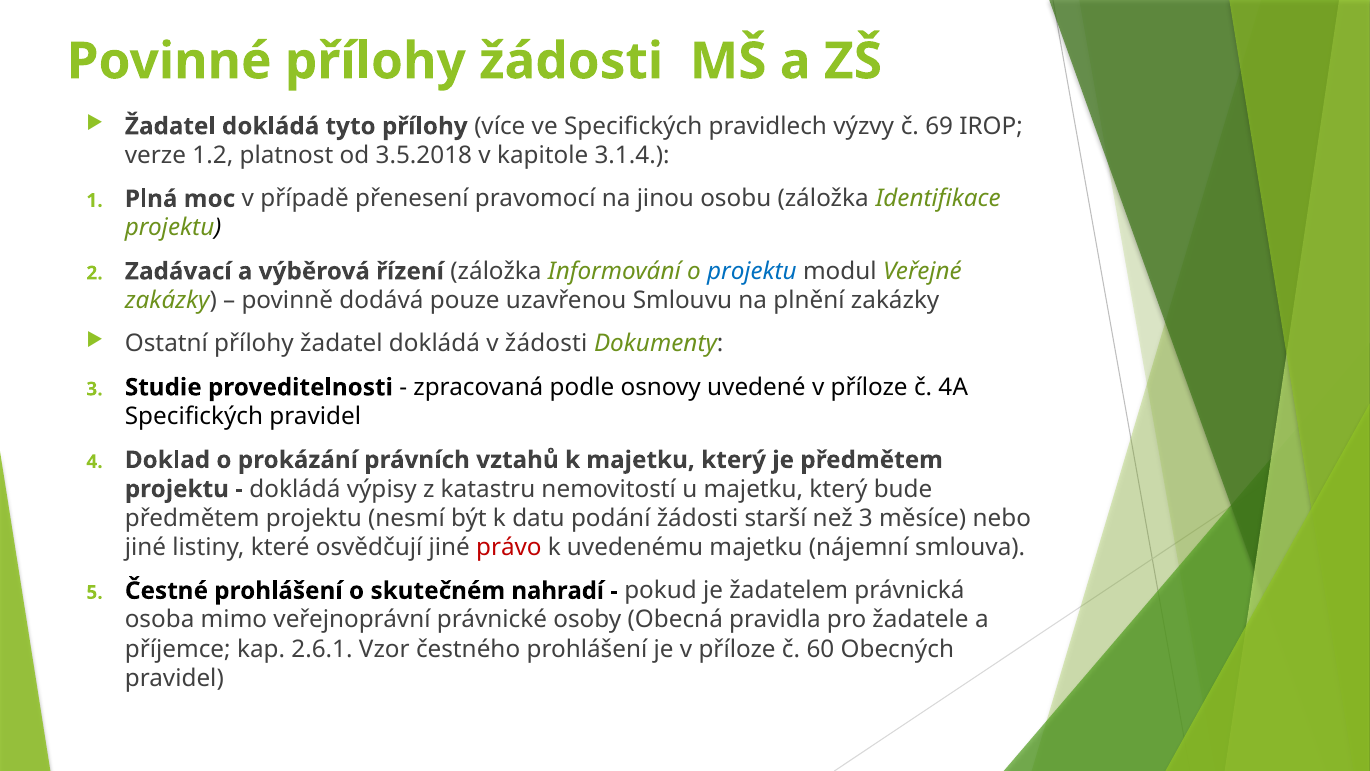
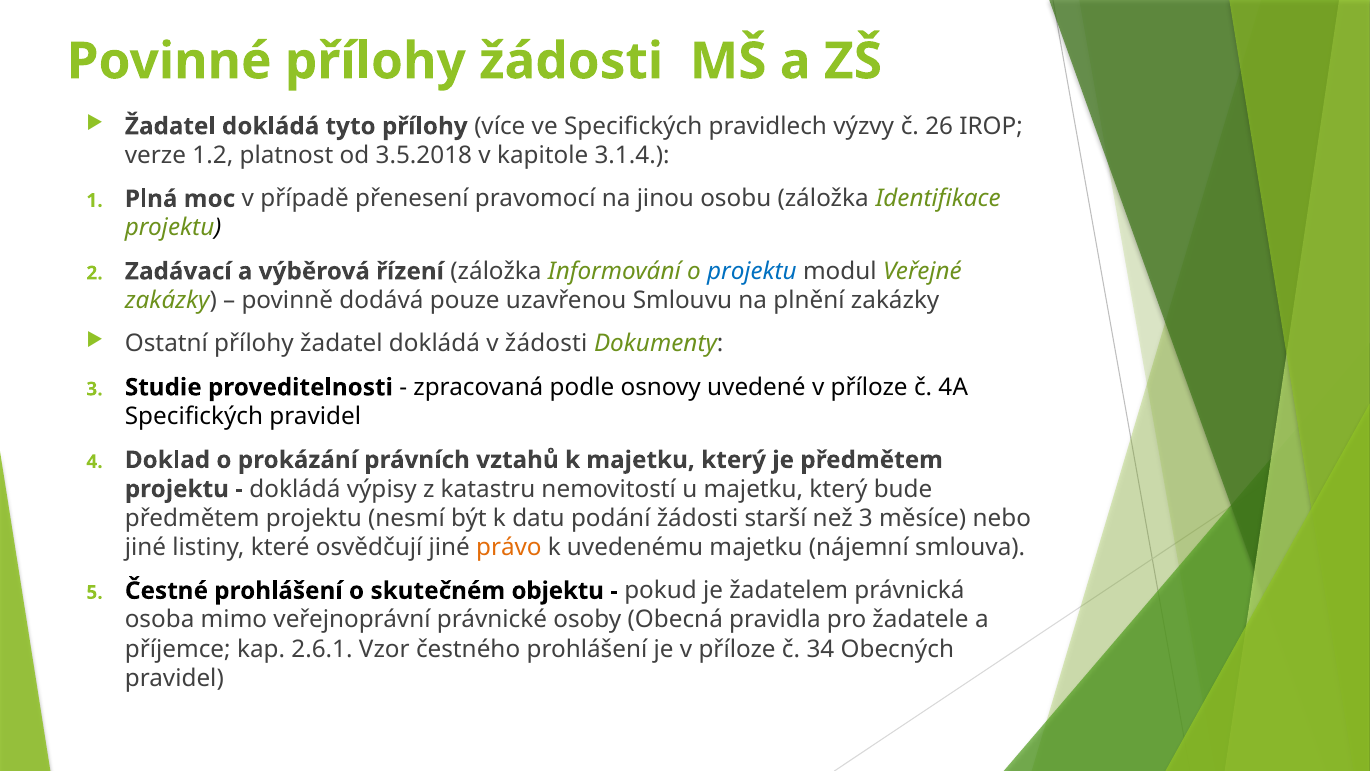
69: 69 -> 26 (939, 126)
právo colour: red -> orange (509, 547)
nahradí: nahradí -> objektu (558, 591)
60: 60 -> 34 (820, 649)
